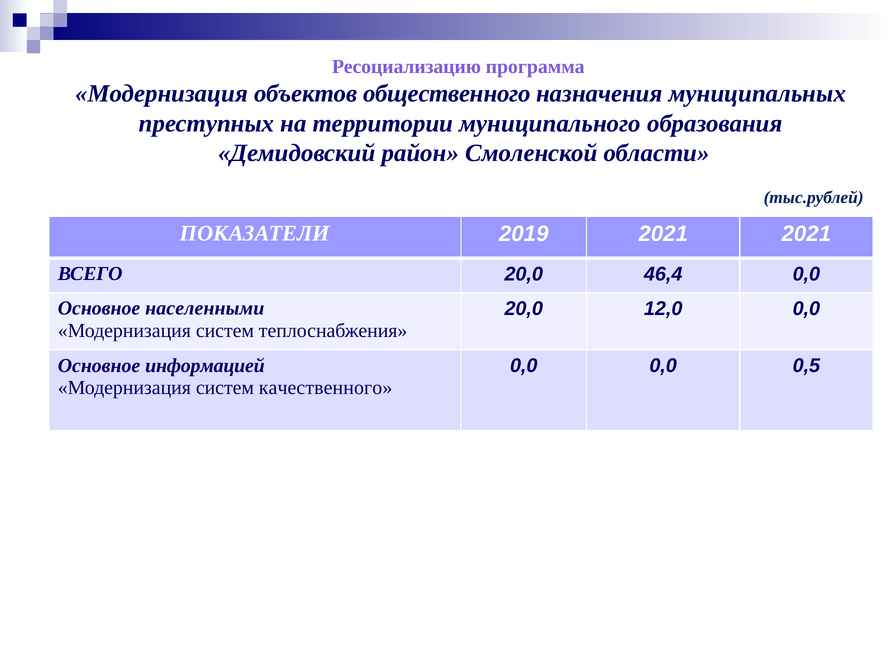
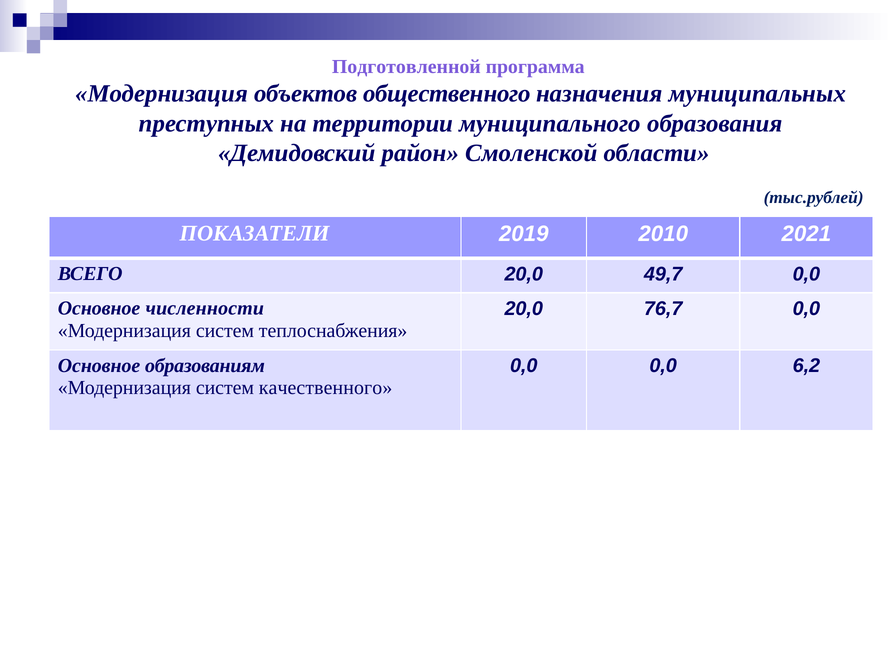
Ресоциализацию: Ресоциализацию -> Подготовленной (406, 67)
2019 2021: 2021 -> 2010 (663, 234)
46,4: 46,4 -> 49,7 (663, 274)
населенными: населенными -> численности (205, 309)
12,0: 12,0 -> 76,7 (663, 309)
информацией: информацией -> образованиям (205, 366)
0,5: 0,5 -> 6,2 (806, 366)
